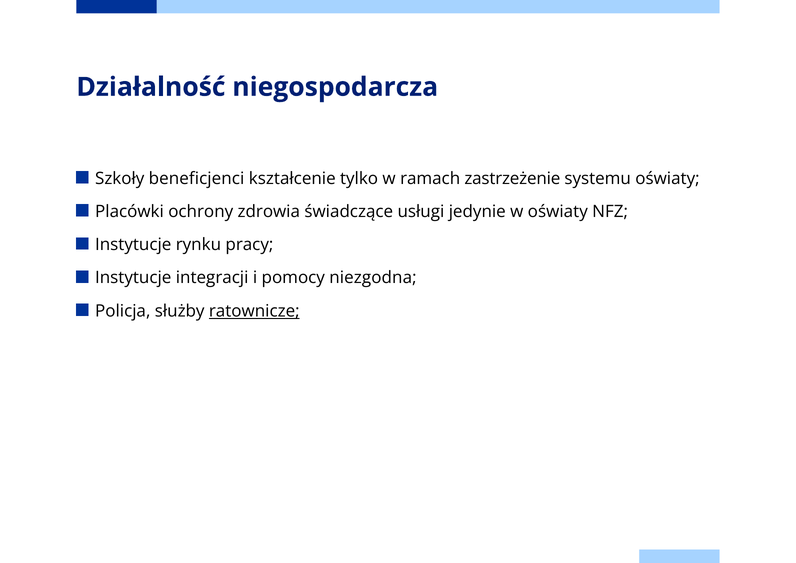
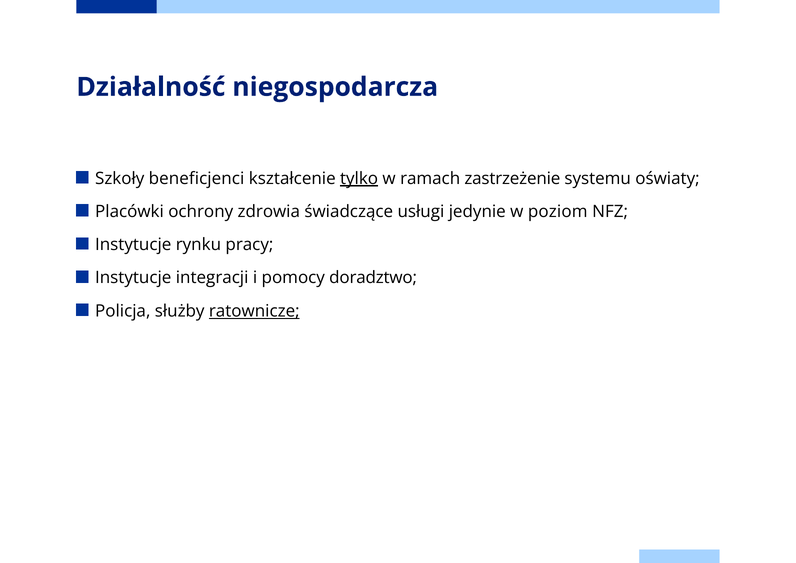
tylko underline: none -> present (359, 178)
w oświaty: oświaty -> poziom (558, 212)
niezgodna: niezgodna -> doradztwo (373, 278)
